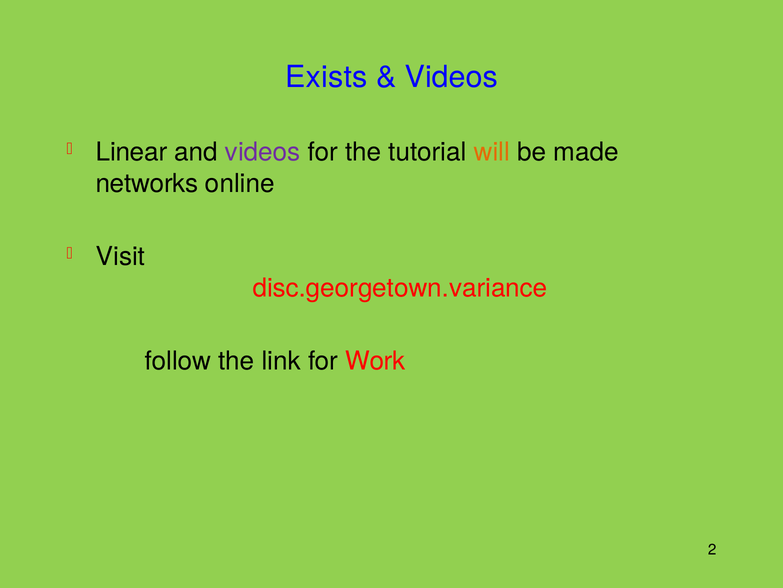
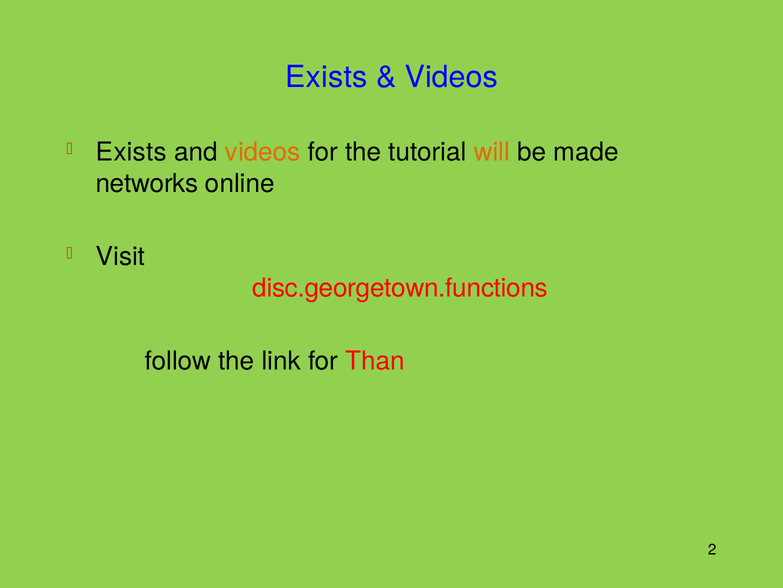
Linear: Linear -> Exists (131, 152)
videos colour: purple -> orange (263, 152)
disc.georgetown.variance: disc.georgetown.variance -> disc.georgetown.functions (400, 288)
Work: Work -> Than (375, 361)
